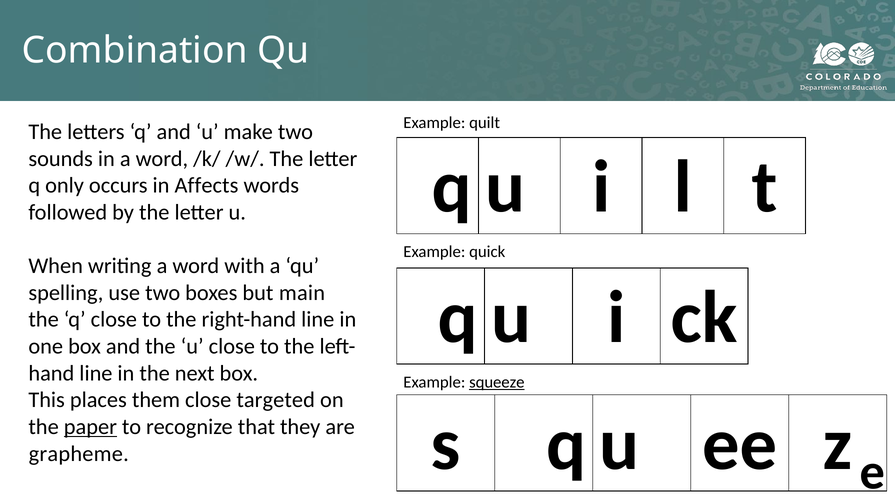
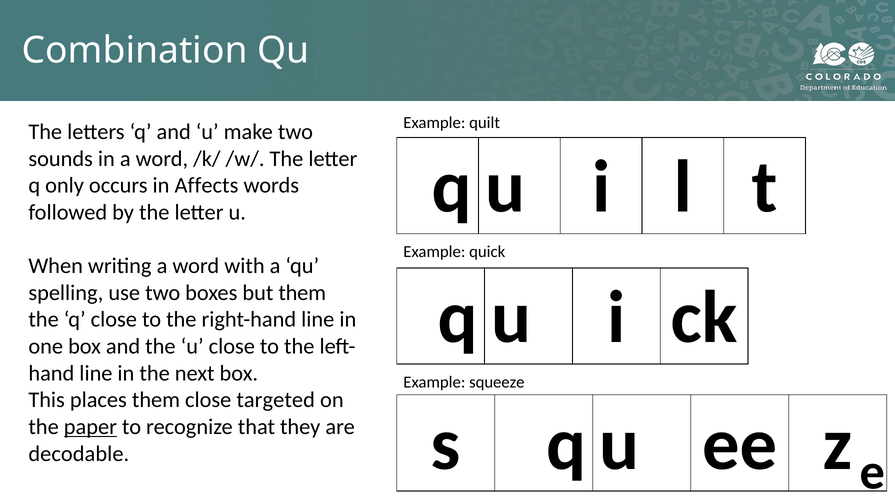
but main: main -> them (302, 293)
squeeze underline: present -> none (497, 383)
grapheme: grapheme -> decodable (79, 454)
